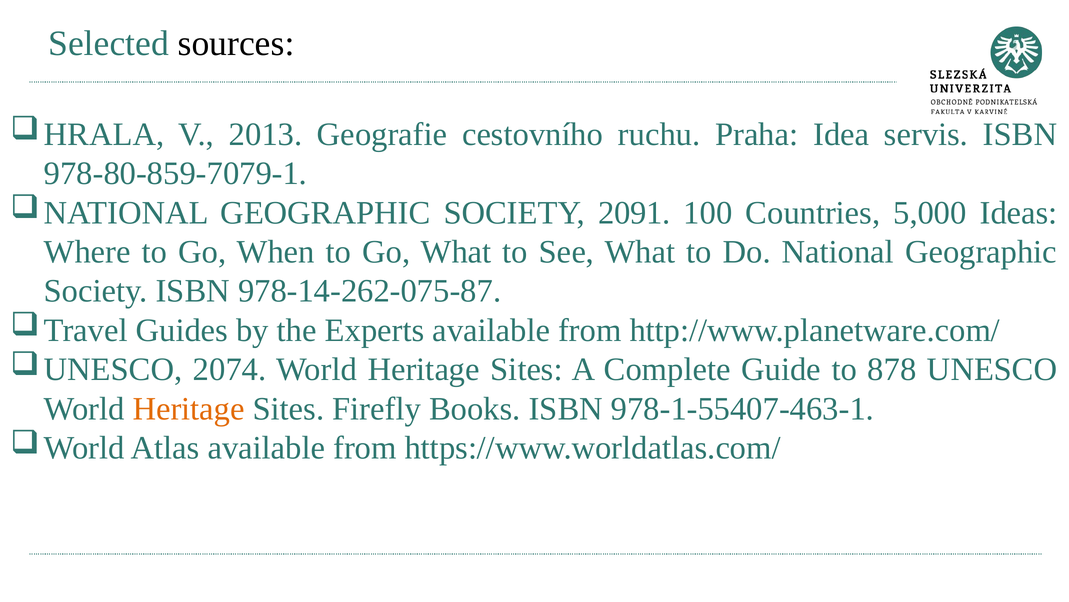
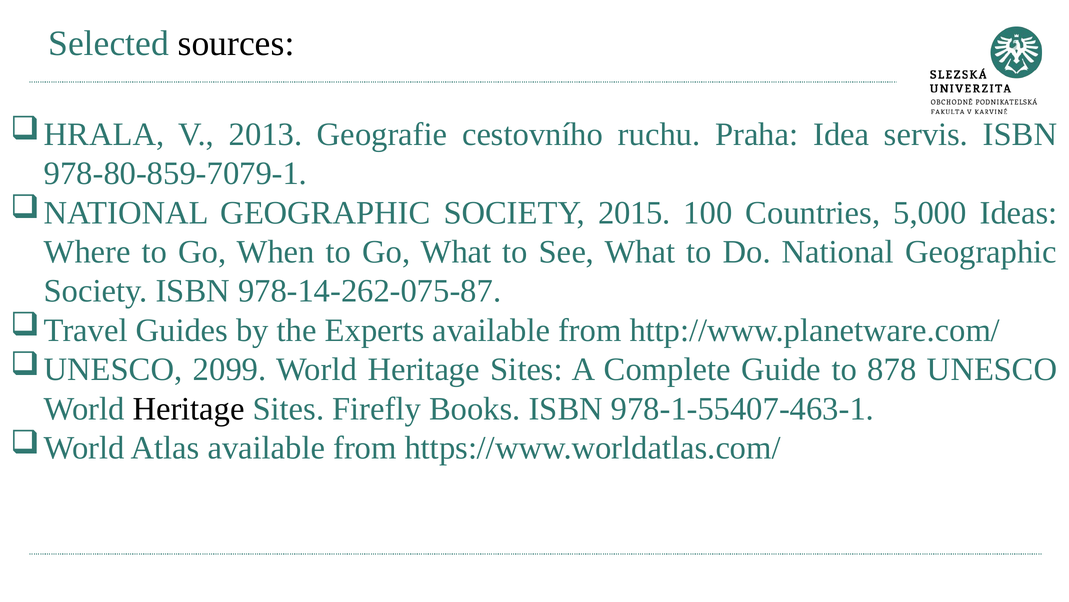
2091: 2091 -> 2015 (634, 212)
2074: 2074 -> 2099 (230, 369)
Heritage colour: orange -> black (189, 408)
